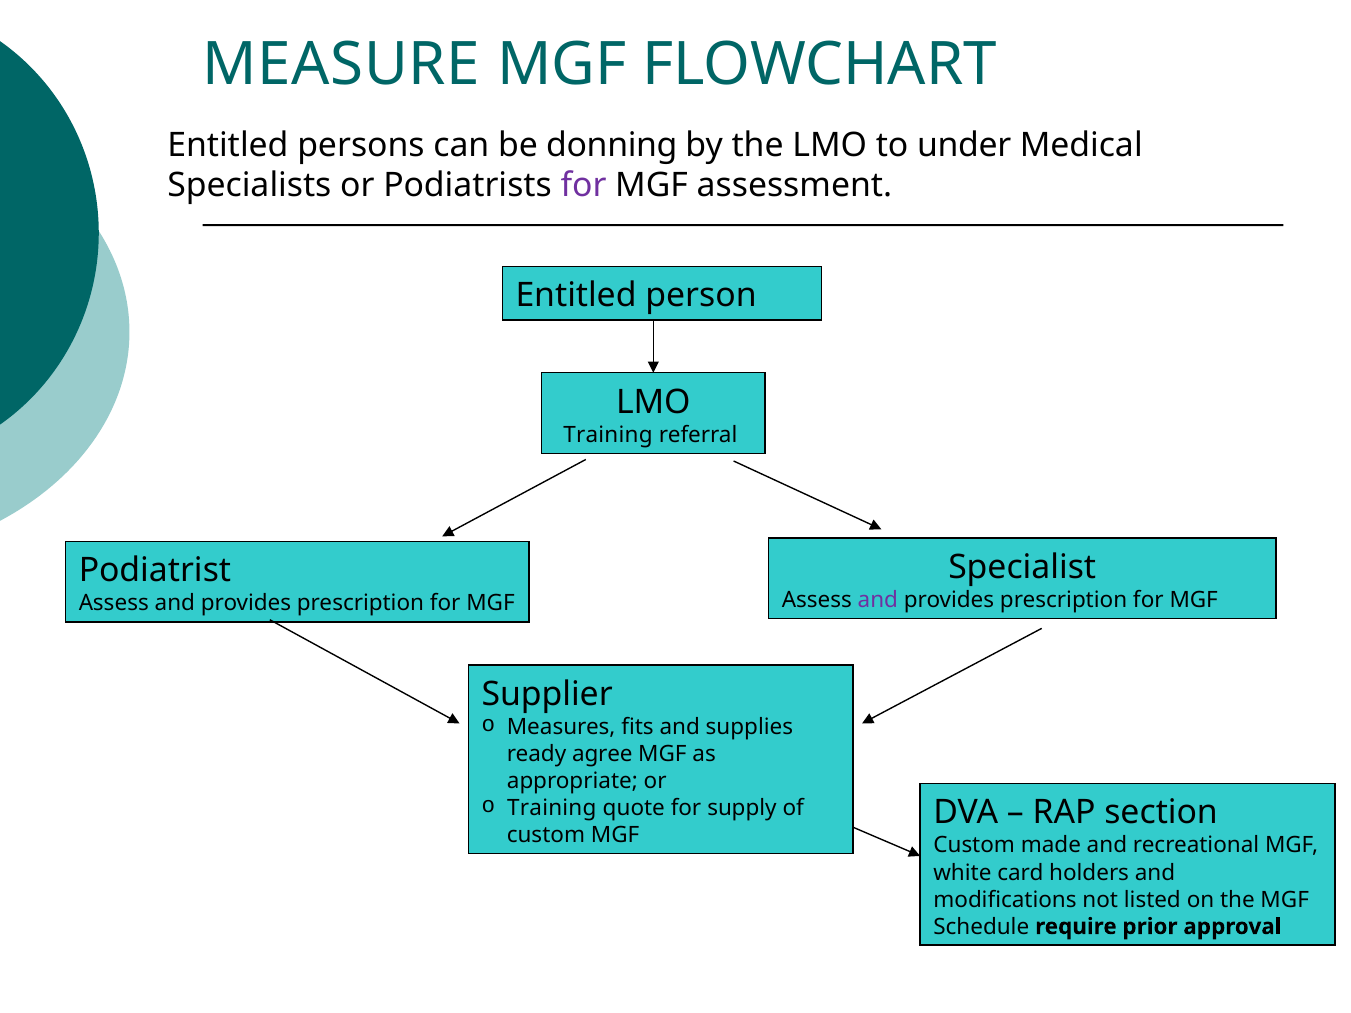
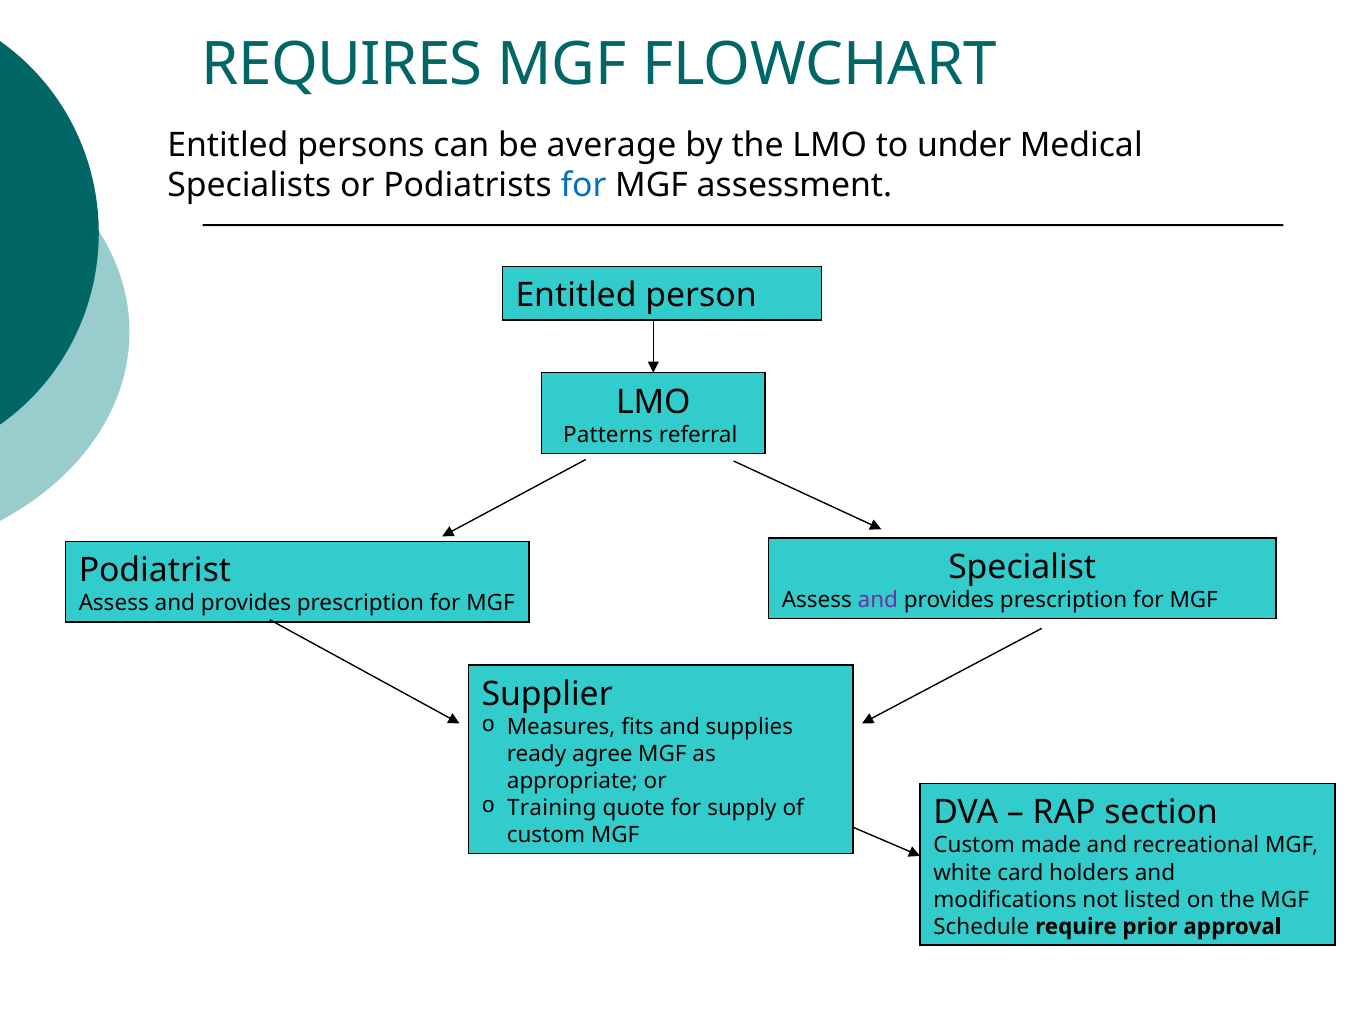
MEASURE: MEASURE -> REQUIRES (342, 65)
donning: donning -> average (612, 145)
for colour: purple -> blue (584, 186)
Training: Training -> Patterns (608, 435)
